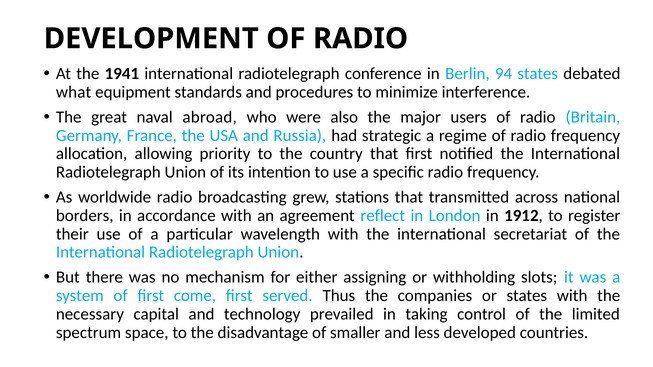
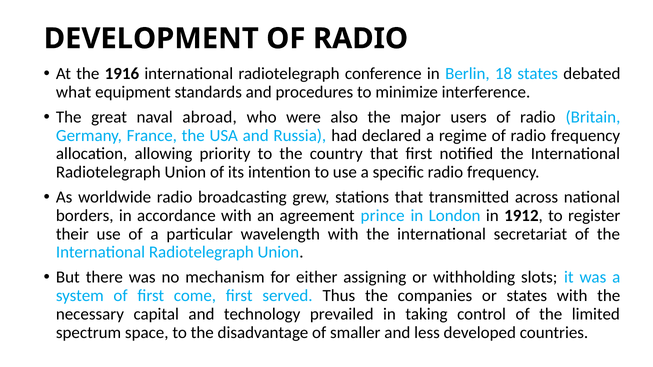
1941: 1941 -> 1916 (122, 74)
94: 94 -> 18 (504, 74)
strategic: strategic -> declared (392, 136)
reflect: reflect -> prince (383, 216)
